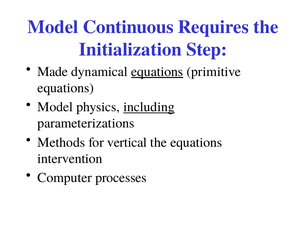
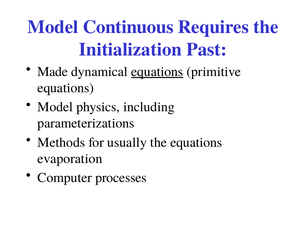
Step: Step -> Past (207, 50)
including underline: present -> none (149, 107)
vertical: vertical -> usually (127, 143)
intervention: intervention -> evaporation (70, 159)
